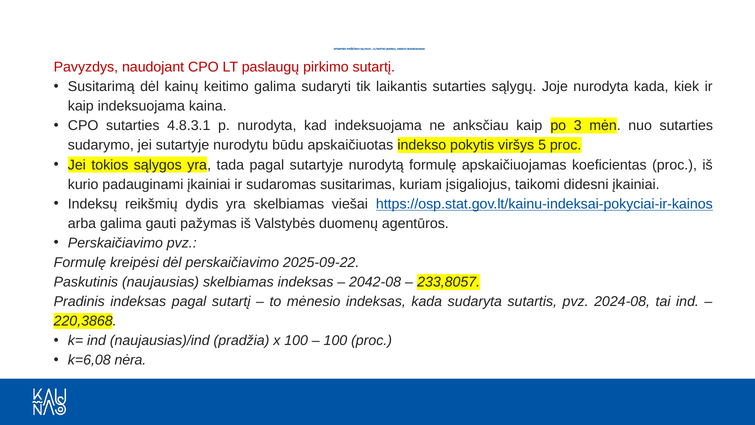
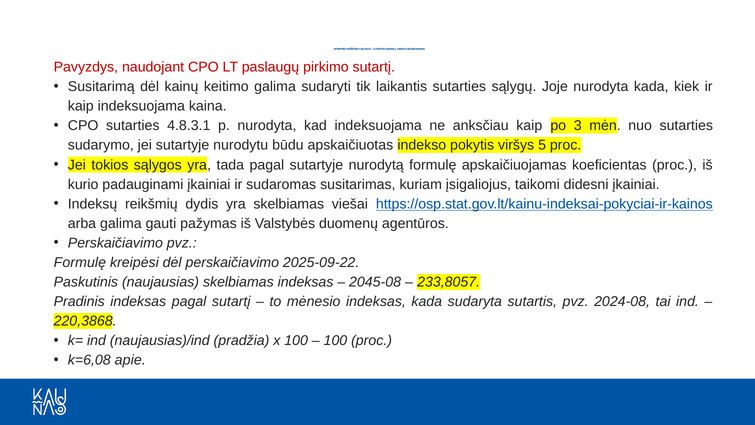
2042-08: 2042-08 -> 2045-08 (375, 282)
nėra: nėra -> apie (130, 360)
